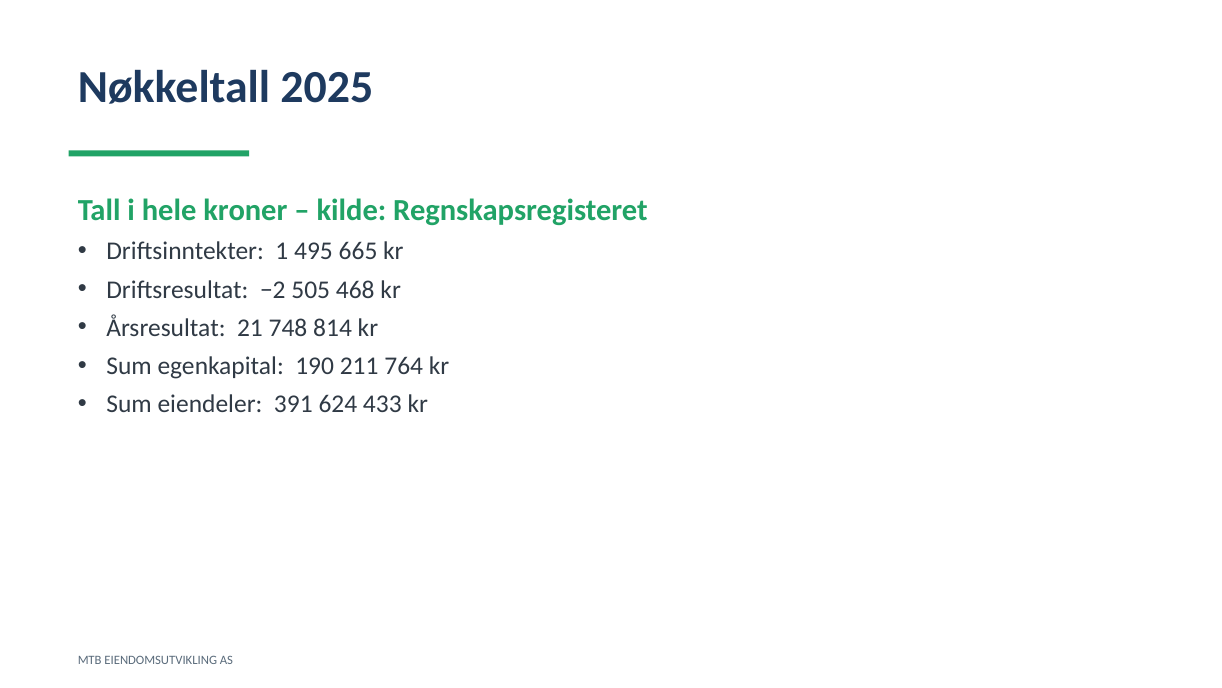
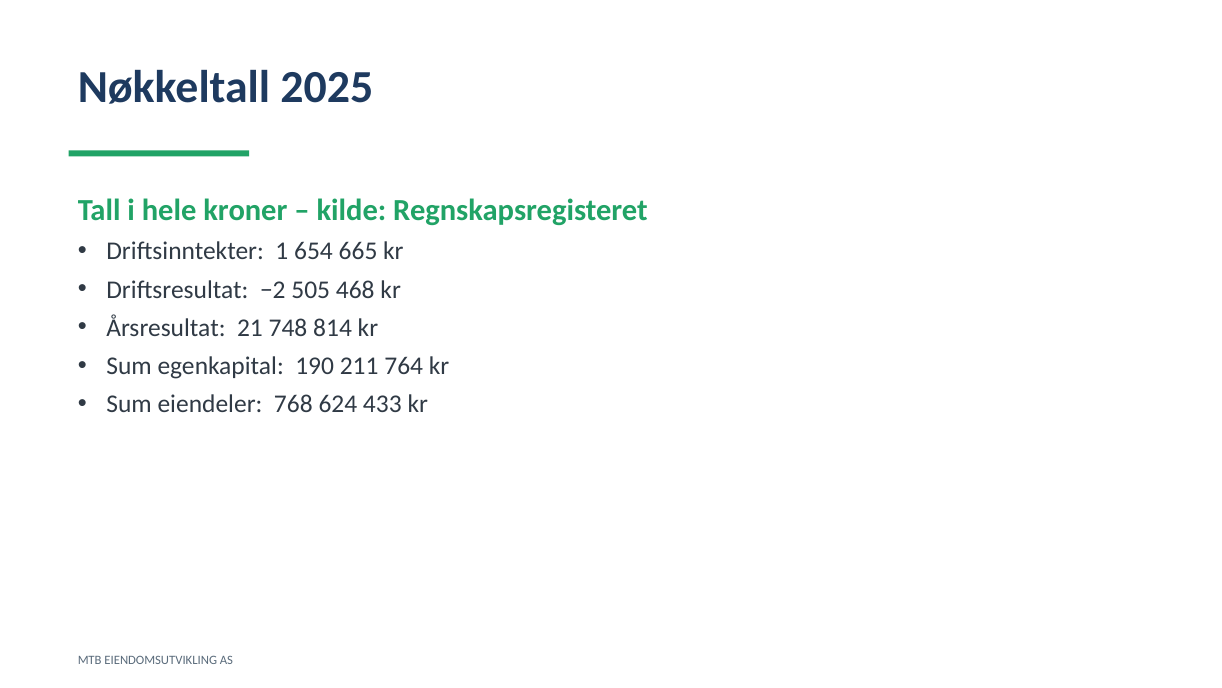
495: 495 -> 654 (313, 251)
391: 391 -> 768 (293, 404)
